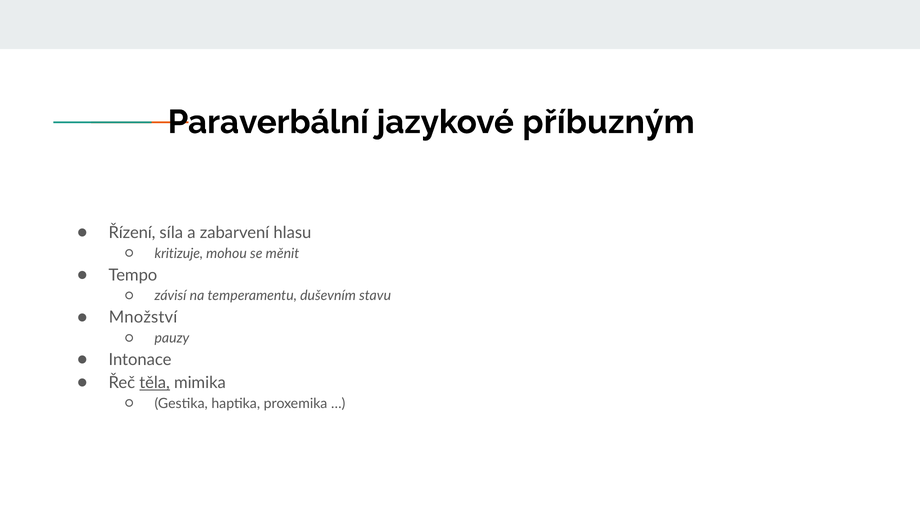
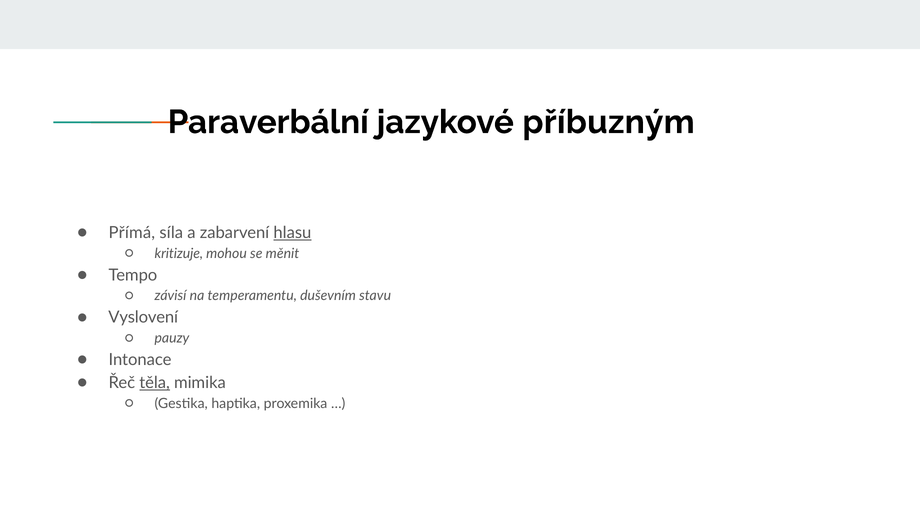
Řízení: Řízení -> Přímá (132, 232)
hlasu underline: none -> present (292, 232)
Množství: Množství -> Vyslovení (143, 317)
